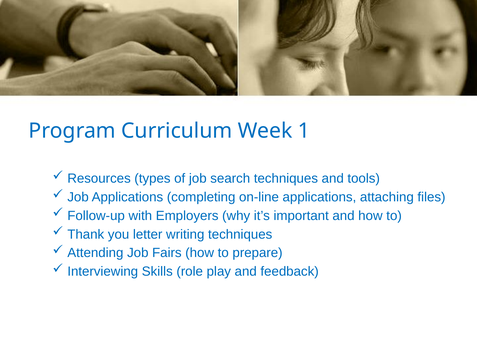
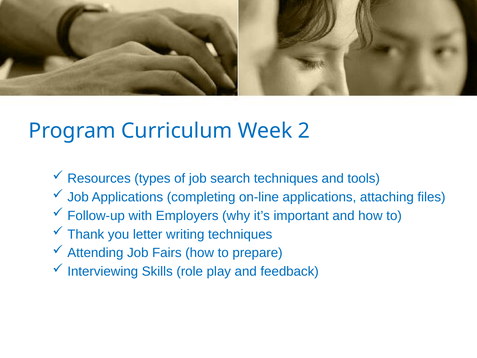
1: 1 -> 2 (304, 131)
